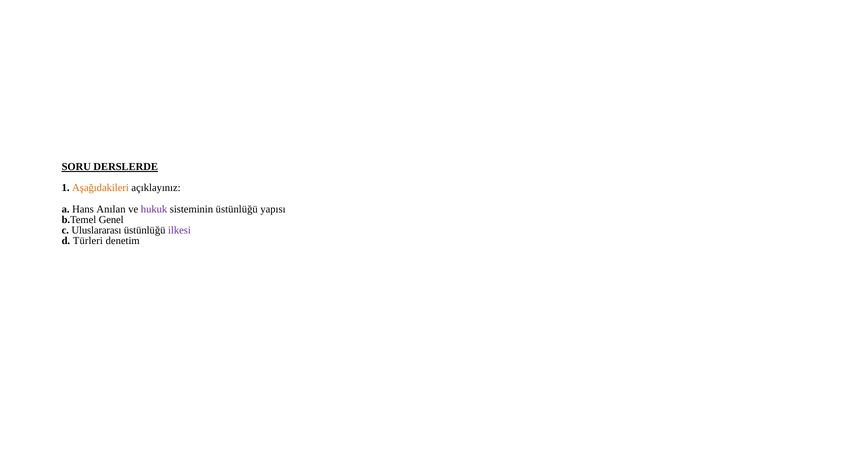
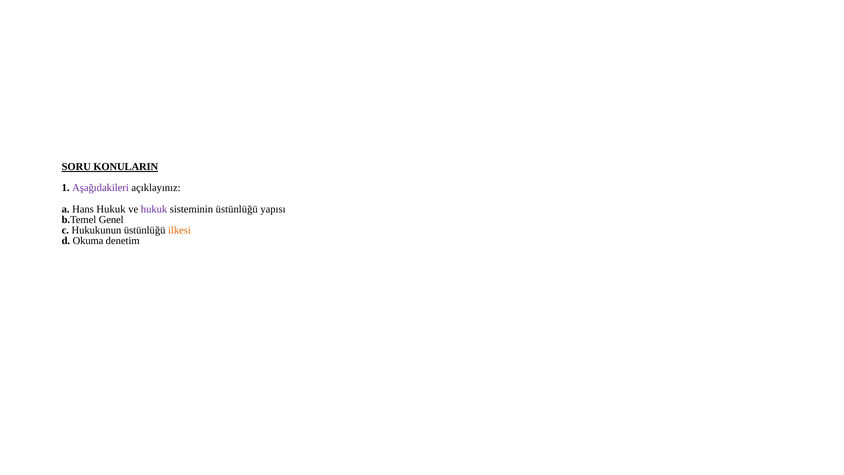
DERSLERDE: DERSLERDE -> KONULARIN (126, 167)
Aşağıdakileri colour: orange -> purple (101, 188)
Hans Anılan: Anılan -> Hukuk (111, 209)
Uluslararası: Uluslararası -> Hukukunun (96, 230)
ilkesi colour: purple -> orange (179, 230)
Türleri: Türleri -> Okuma (88, 241)
